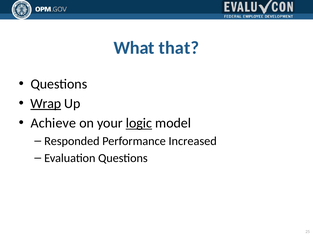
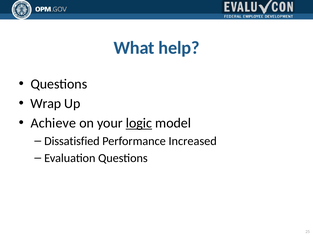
that: that -> help (179, 48)
Wrap underline: present -> none (46, 103)
Responded: Responded -> Dissatisfied (72, 141)
